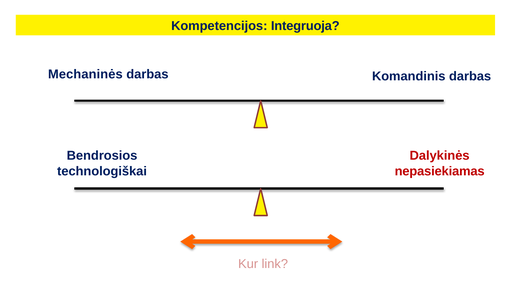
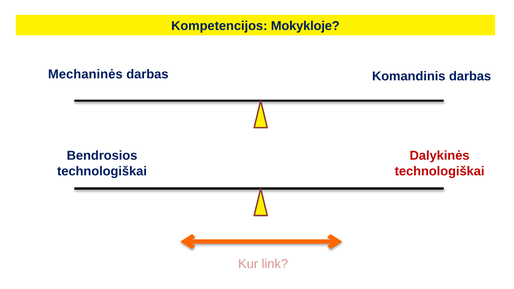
Integruoja: Integruoja -> Mokykloje (305, 26)
nepasiekiamas: nepasiekiamas -> technologiškai (440, 171)
